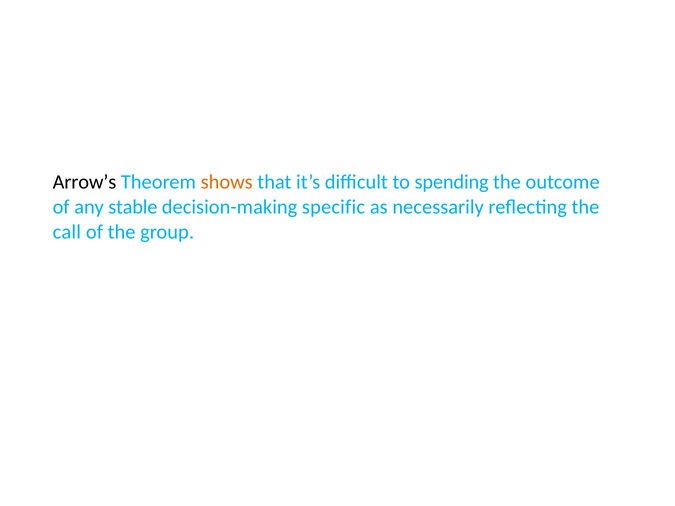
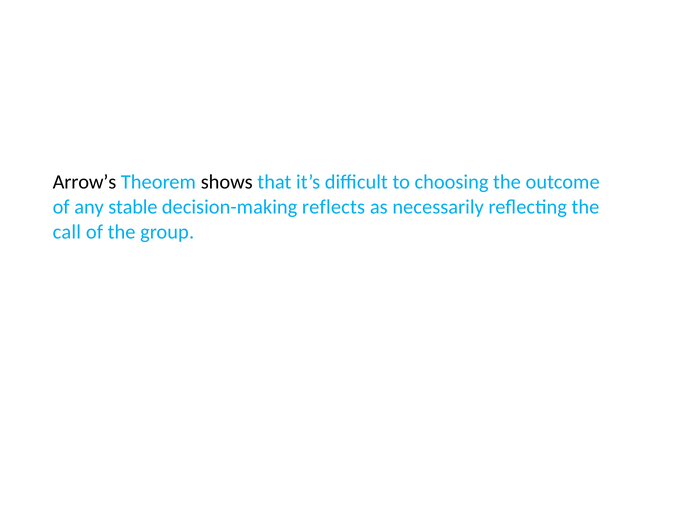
shows colour: orange -> black (227, 182)
spending: spending -> choosing (452, 182)
specific: specific -> reflects (333, 207)
